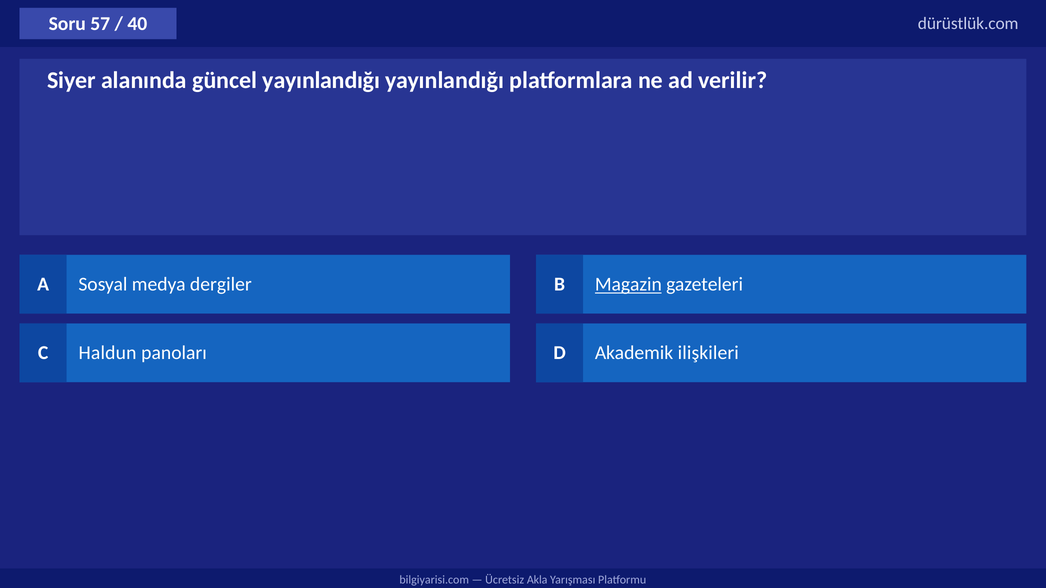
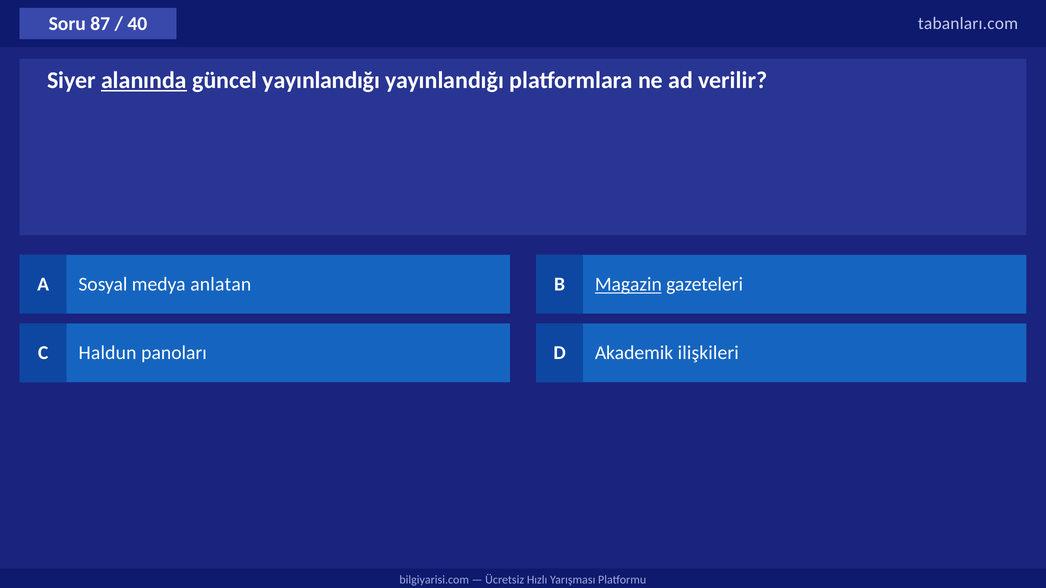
57: 57 -> 87 (100, 24)
dürüstlük.com: dürüstlük.com -> tabanları.com (968, 24)
alanında underline: none -> present (144, 81)
dergiler: dergiler -> anlatan (221, 285)
Akla: Akla -> Hızlı (537, 580)
